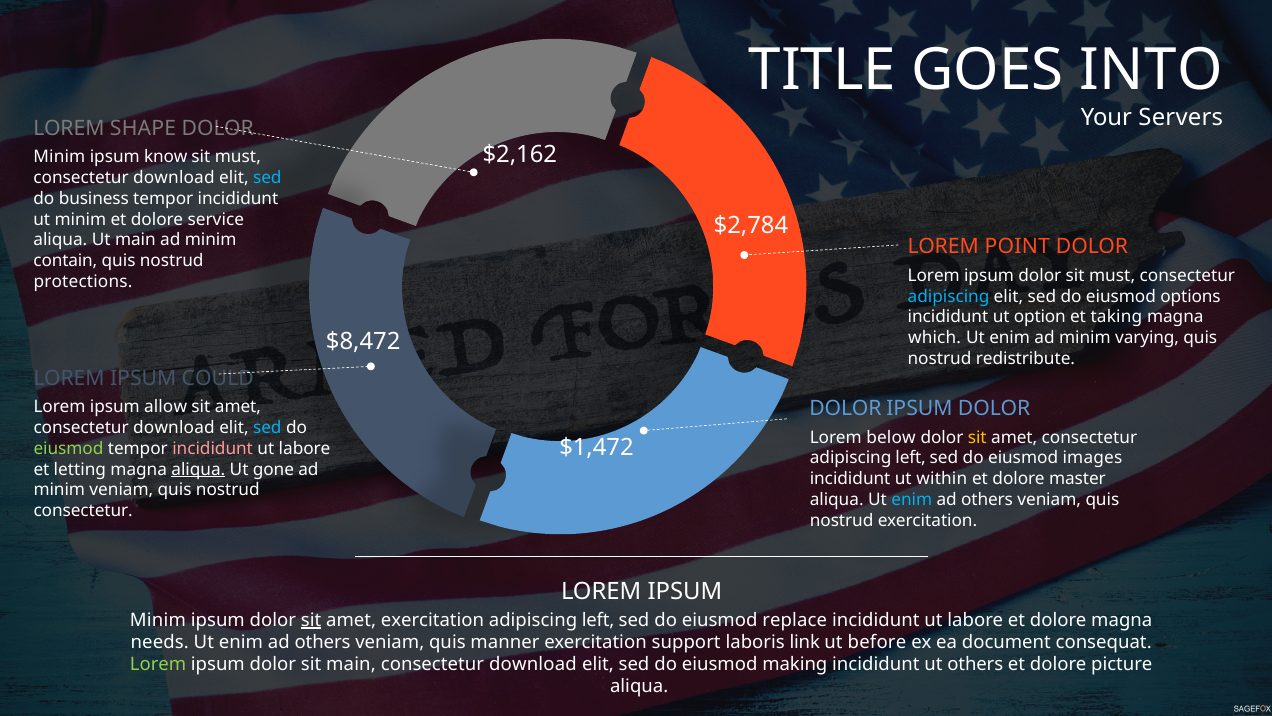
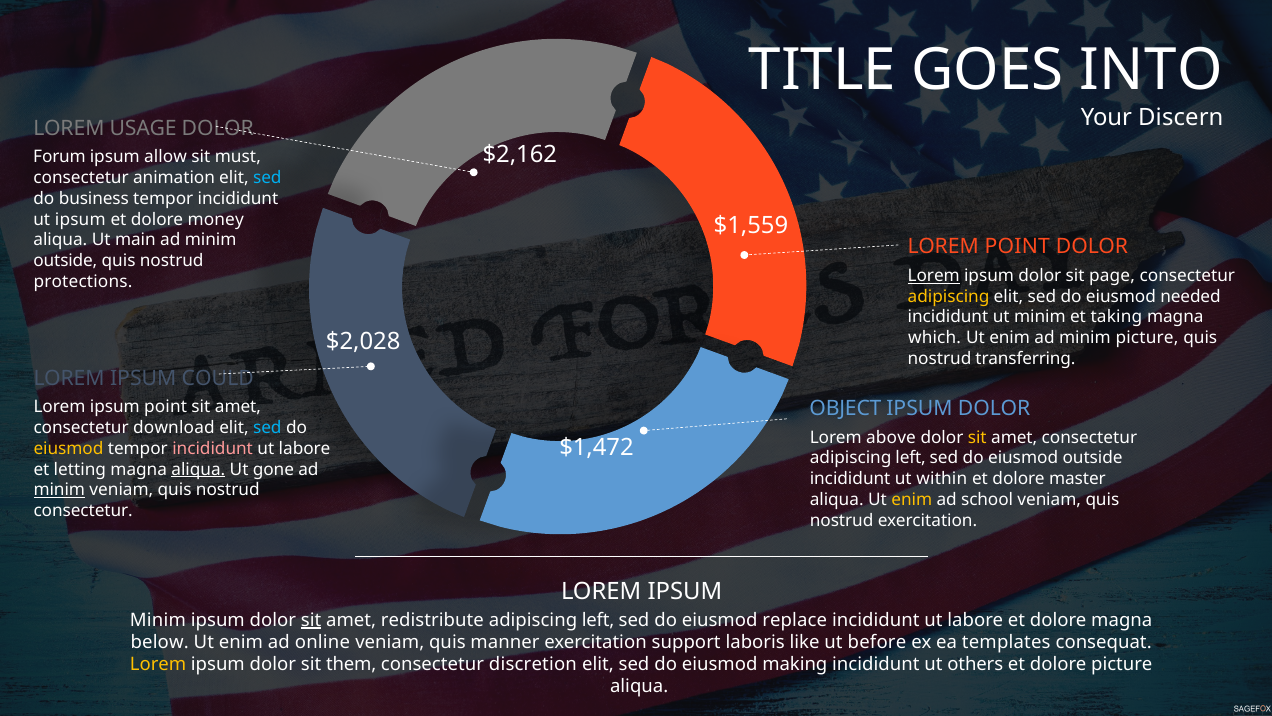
Servers: Servers -> Discern (1181, 117)
SHAPE: SHAPE -> USAGE (143, 128)
Minim: Minim -> Forum (60, 157)
know: know -> allow (166, 157)
download: download -> animation (174, 178)
ut minim: minim -> ipsum (80, 219)
service: service -> money (216, 219)
$2,784: $2,784 -> $1,559 (751, 225)
contain: contain -> outside (65, 261)
Lorem underline: none -> present (934, 276)
dolor sit must: must -> page (1112, 276)
adipiscing colour: light blue -> yellow (949, 296)
options: options -> needed (1191, 296)
ut option: option -> minim (1040, 317)
minim varying: varying -> picture (1147, 338)
$8,472: $8,472 -> $2,028 (363, 341)
redistribute: redistribute -> transferring (1025, 358)
ipsum allow: allow -> point (166, 407)
DOLOR: DOLOR -> OBJECT (845, 408)
below: below -> above (891, 437)
eiusmod colour: light green -> yellow (68, 448)
eiusmod images: images -> outside (1093, 458)
minim underline: none -> present (59, 490)
enim colour: light blue -> yellow (912, 499)
others: others -> school (987, 499)
amet exercitation: exercitation -> redistribute (432, 620)
needs: needs -> below (160, 642)
others: others -> online (322, 642)
link: link -> like (805, 642)
document: document -> templates (1006, 642)
Lorem colour: light green -> yellow (158, 664)
sit main: main -> them (351, 664)
download: download -> discretion (533, 664)
